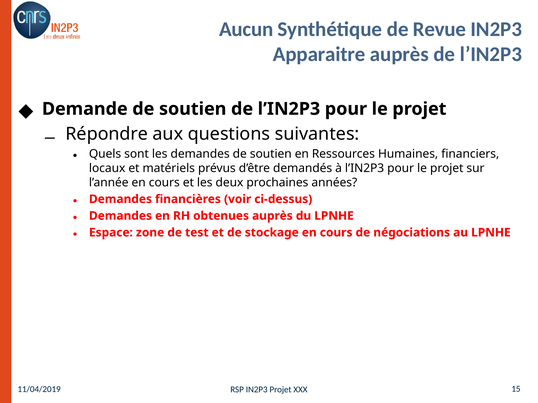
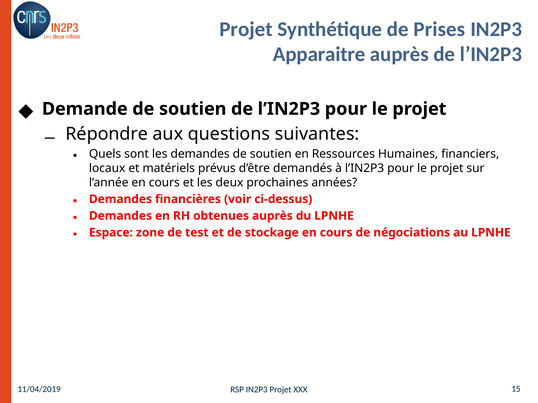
Aucun: Aucun -> Projet (246, 29)
Revue: Revue -> Prises (439, 29)
